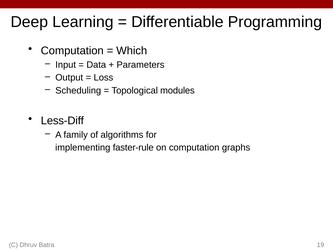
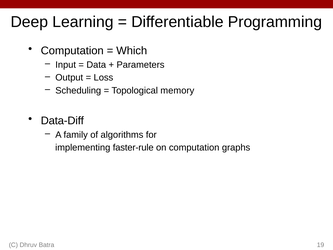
modules: modules -> memory (177, 91)
Less-Diff: Less-Diff -> Data-Diff (62, 121)
